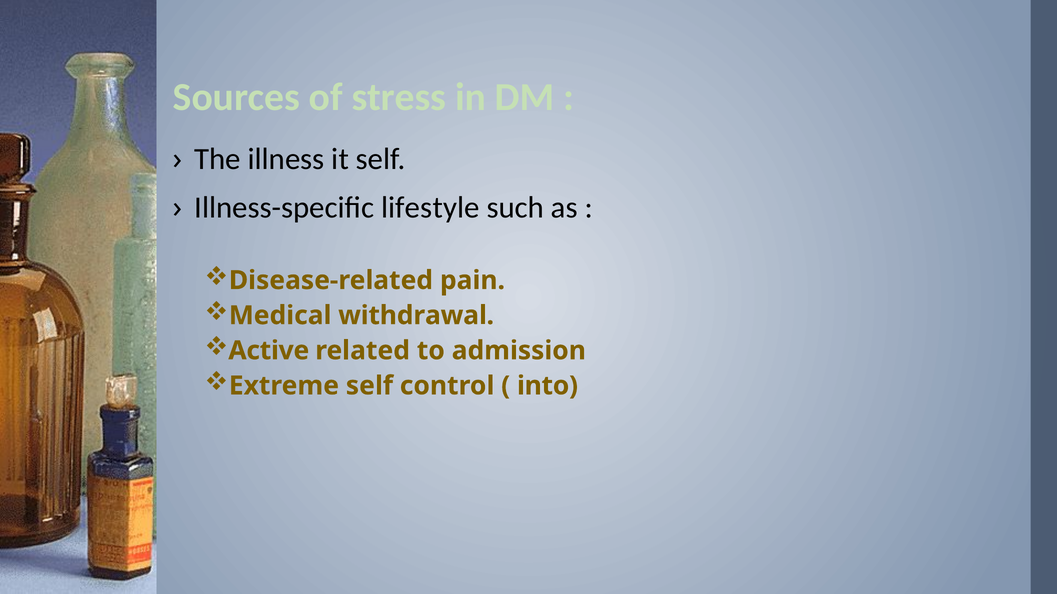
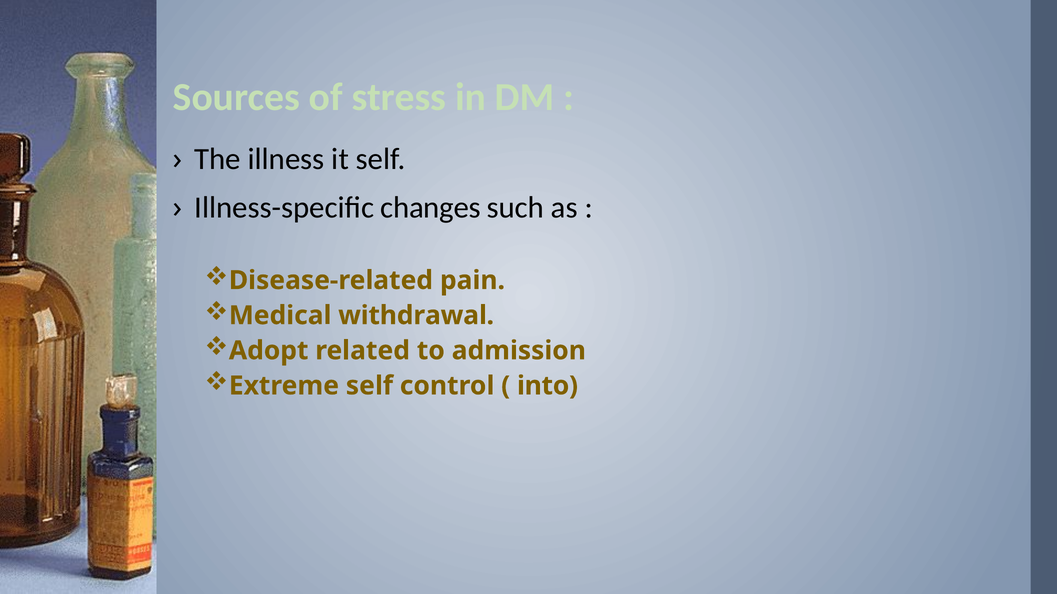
lifestyle: lifestyle -> changes (431, 208)
Active: Active -> Adopt (269, 351)
